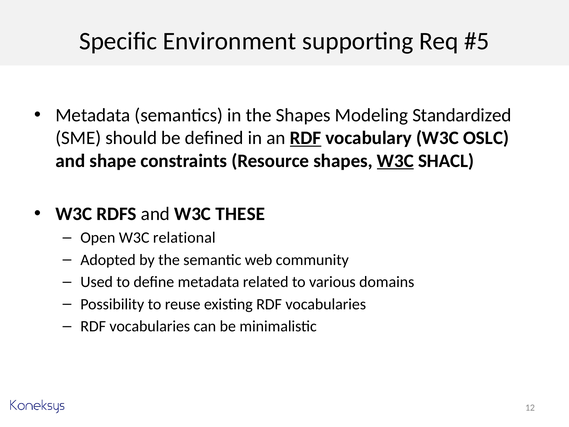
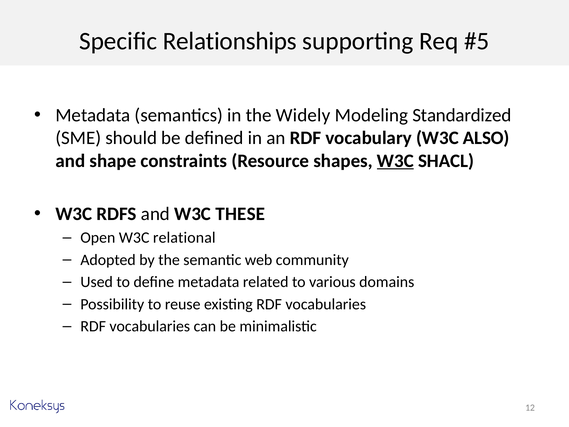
Environment: Environment -> Relationships (230, 41)
the Shapes: Shapes -> Widely (303, 115)
RDF underline: present -> none (306, 138)
OSLC: OSLC -> ALSO (486, 138)
